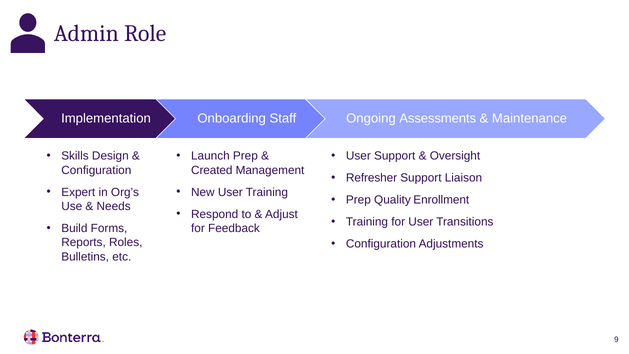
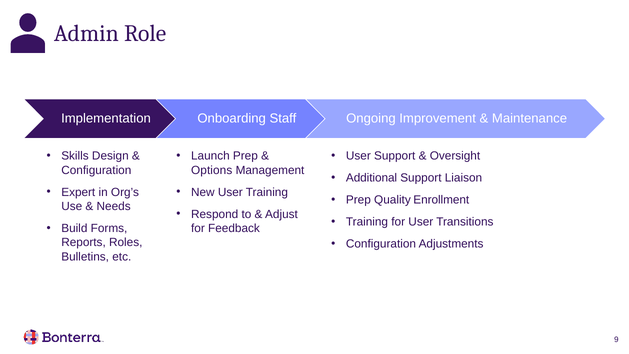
Assessments: Assessments -> Improvement (438, 119)
Created: Created -> Options (212, 170)
Refresher: Refresher -> Additional (372, 178)
